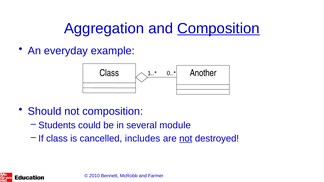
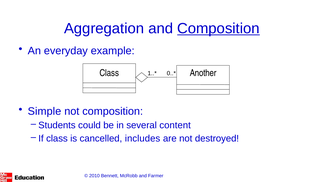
Should: Should -> Simple (44, 111)
module: module -> content (175, 125)
not underline: present -> none (186, 139)
